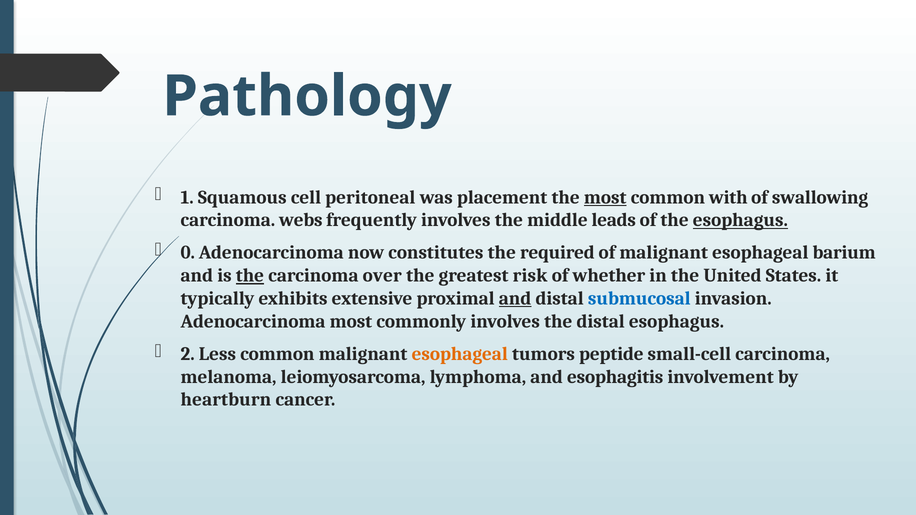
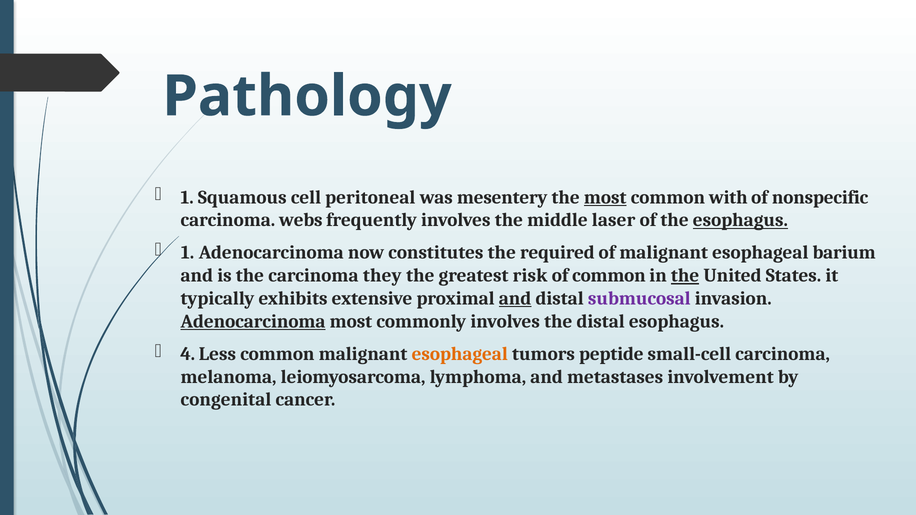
placement: placement -> mesentery (502, 197)
swallowing: swallowing -> nonspecific (820, 197)
leads: leads -> laser (614, 220)
0: 0 -> 1 (188, 253)
the underline: present -> none (250, 276)
over: over -> they (382, 276)
of whether: whether -> common (609, 276)
the underline: none -> present (685, 276)
submucosal colour: blue -> purple (639, 299)
Adenocarcinoma underline: none -> present (253, 322)
2: 2 -> 4 (188, 354)
esophagitis: esophagitis -> metastases (615, 377)
heartburn: heartburn -> congenital (226, 400)
